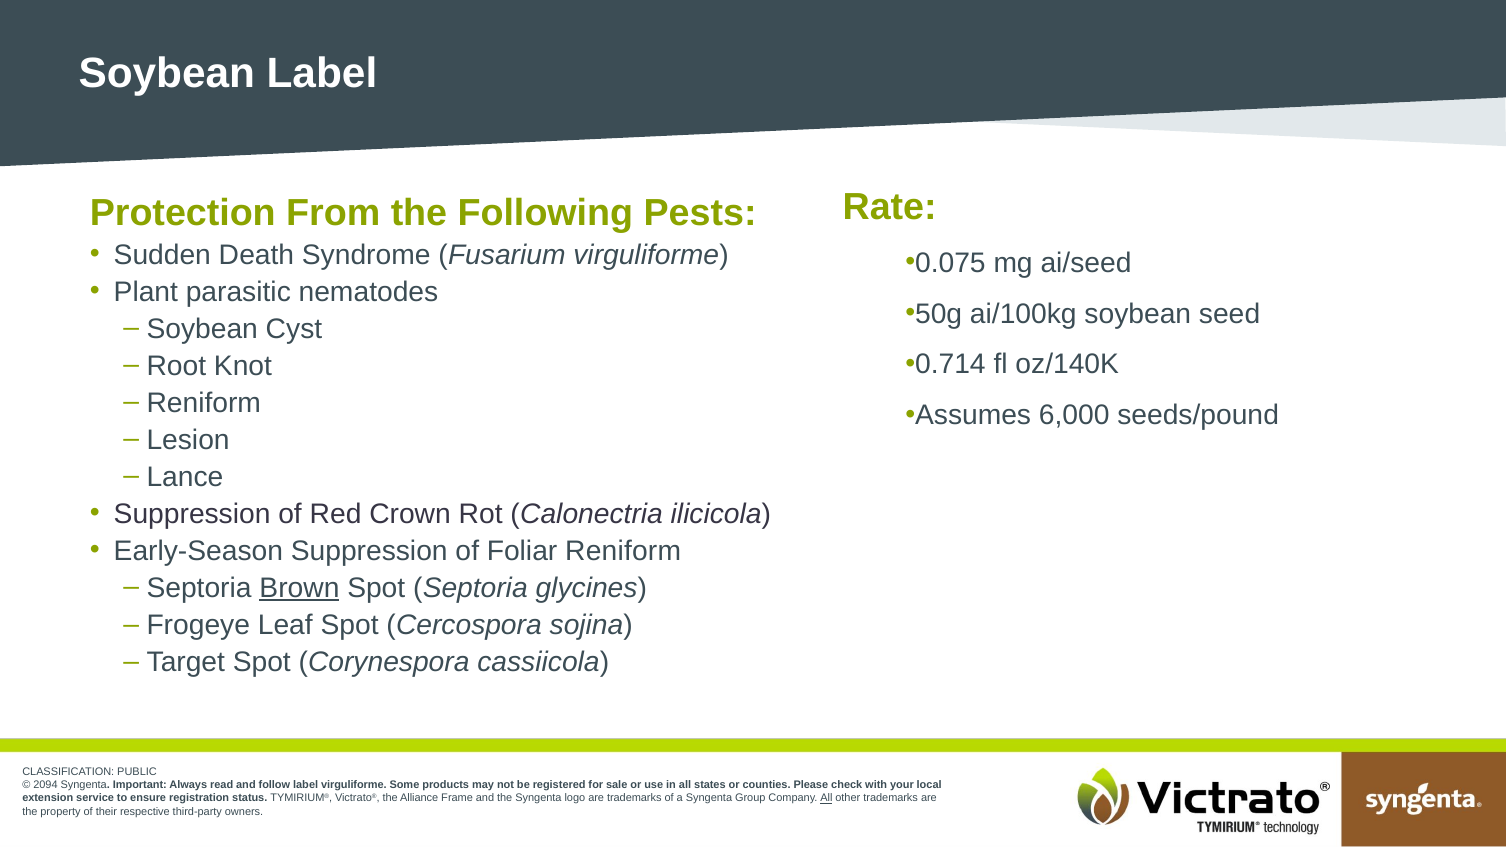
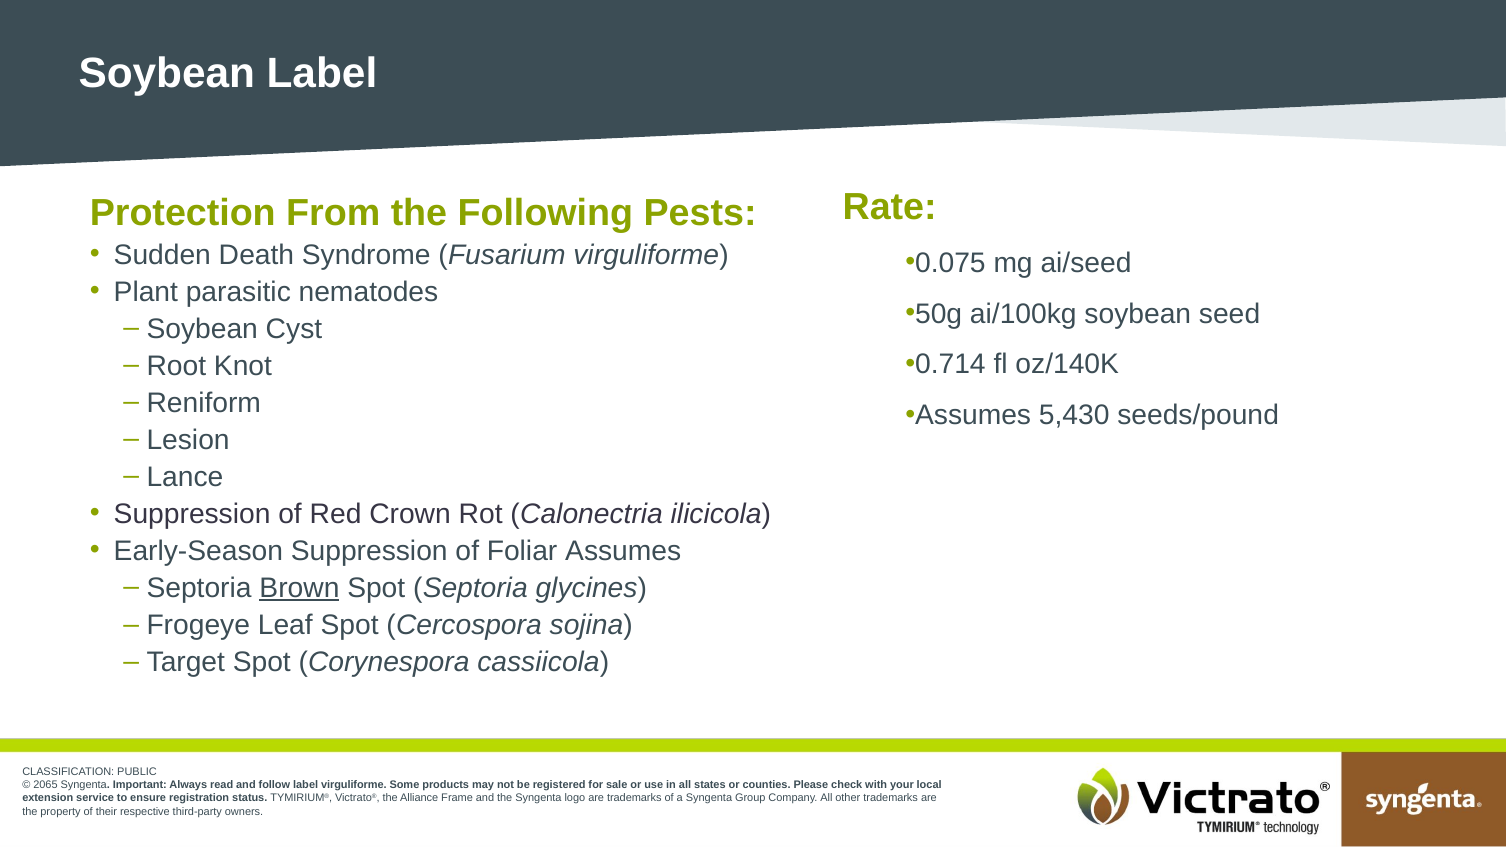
6,000: 6,000 -> 5,430 (1074, 415)
Foliar Reniform: Reniform -> Assumes (623, 551)
2094: 2094 -> 2065 (45, 785)
All underline: present -> none (826, 798)
